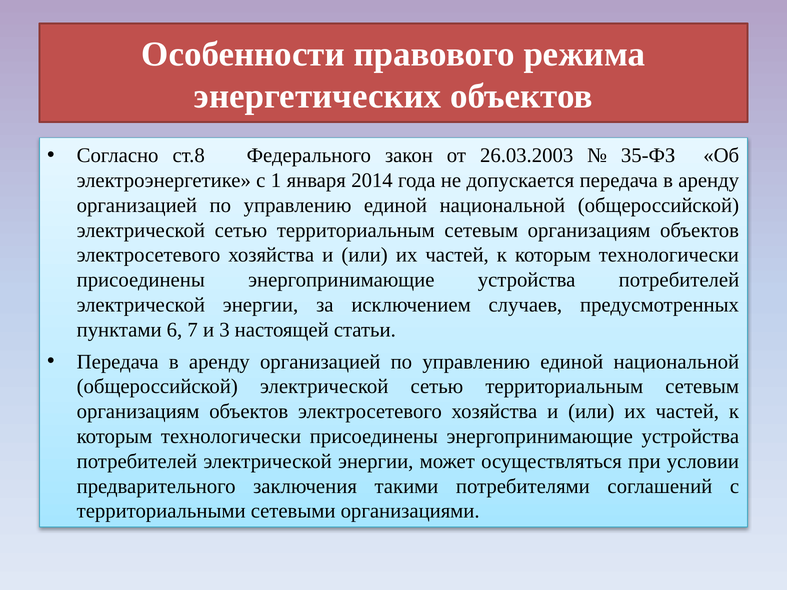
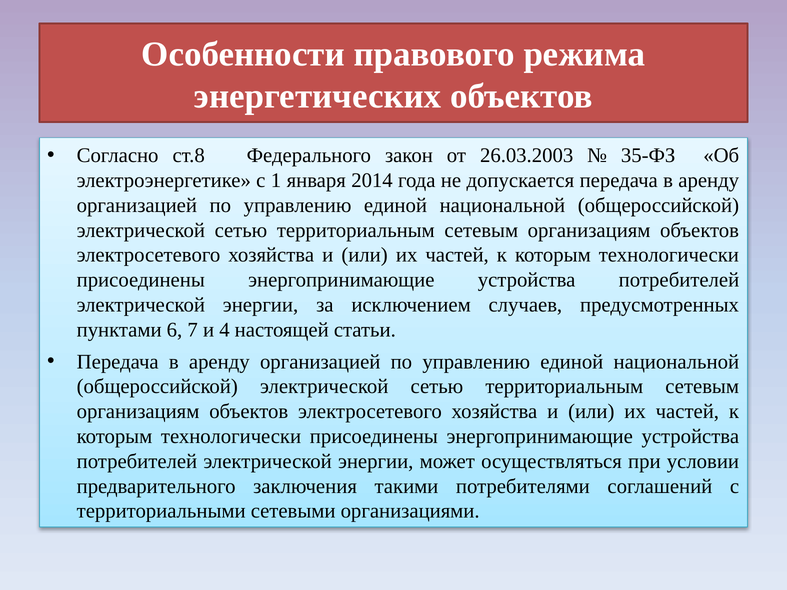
3: 3 -> 4 (224, 330)
